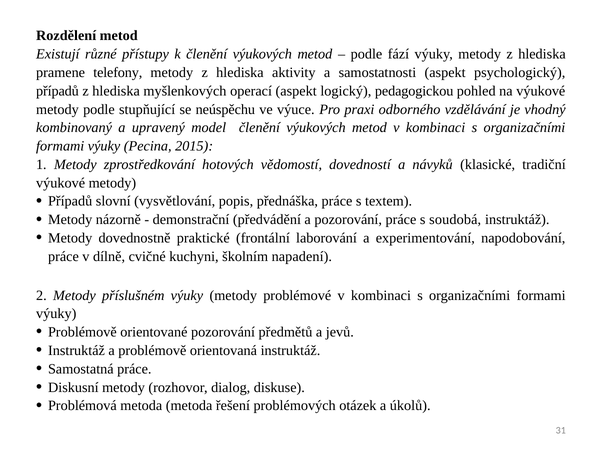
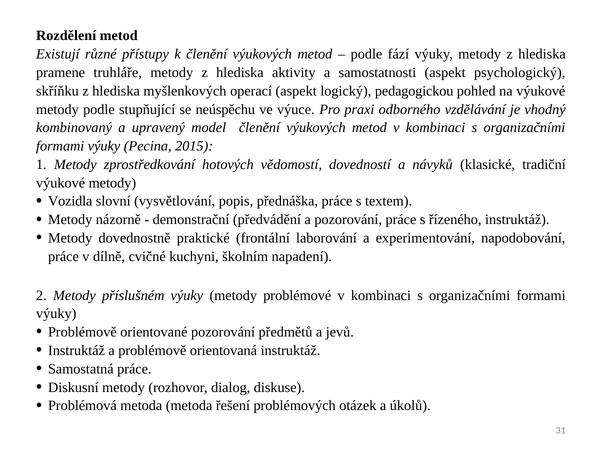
telefony: telefony -> truhláře (118, 73)
případů: případů -> skříňku (57, 91)
Případů: Případů -> Vozidla (70, 202)
soudobá: soudobá -> řízeného (455, 220)
